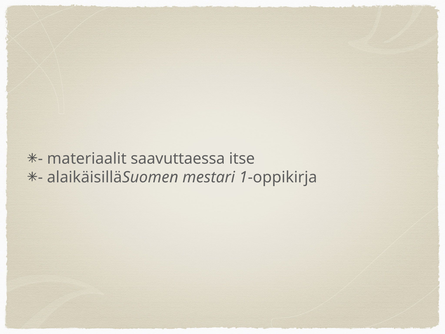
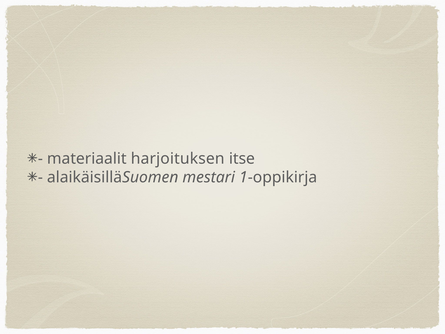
saavuttaessa: saavuttaessa -> harjoituksen (178, 159)
